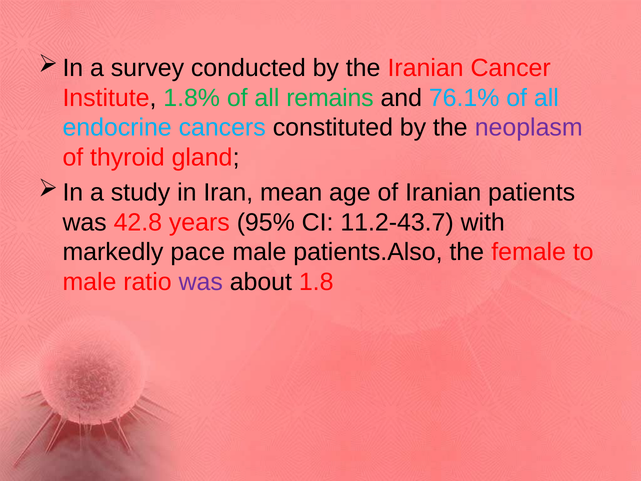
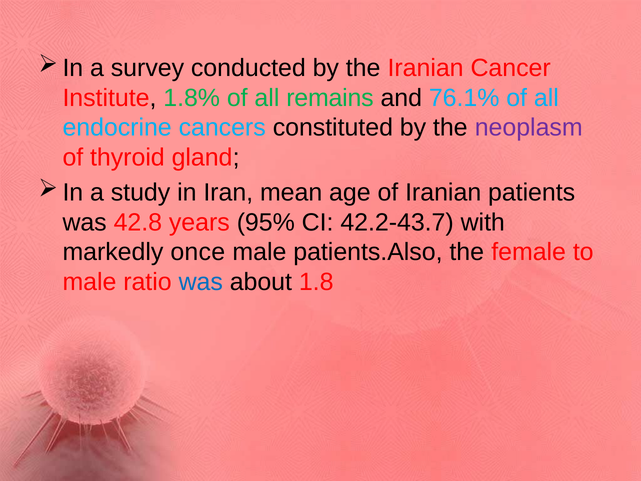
11.2-43.7: 11.2-43.7 -> 42.2-43.7 (397, 222)
pace: pace -> once (198, 252)
was colour: purple -> blue (201, 282)
